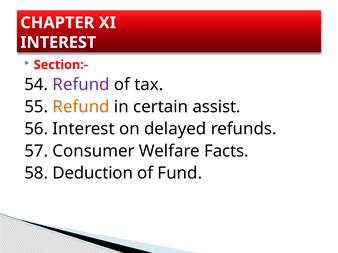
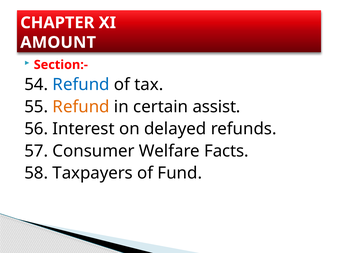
INTEREST: INTEREST -> AMOUNT (58, 43)
Refund colour: purple -> blue (81, 85)
Deduction: Deduction -> Taxpayers (93, 173)
